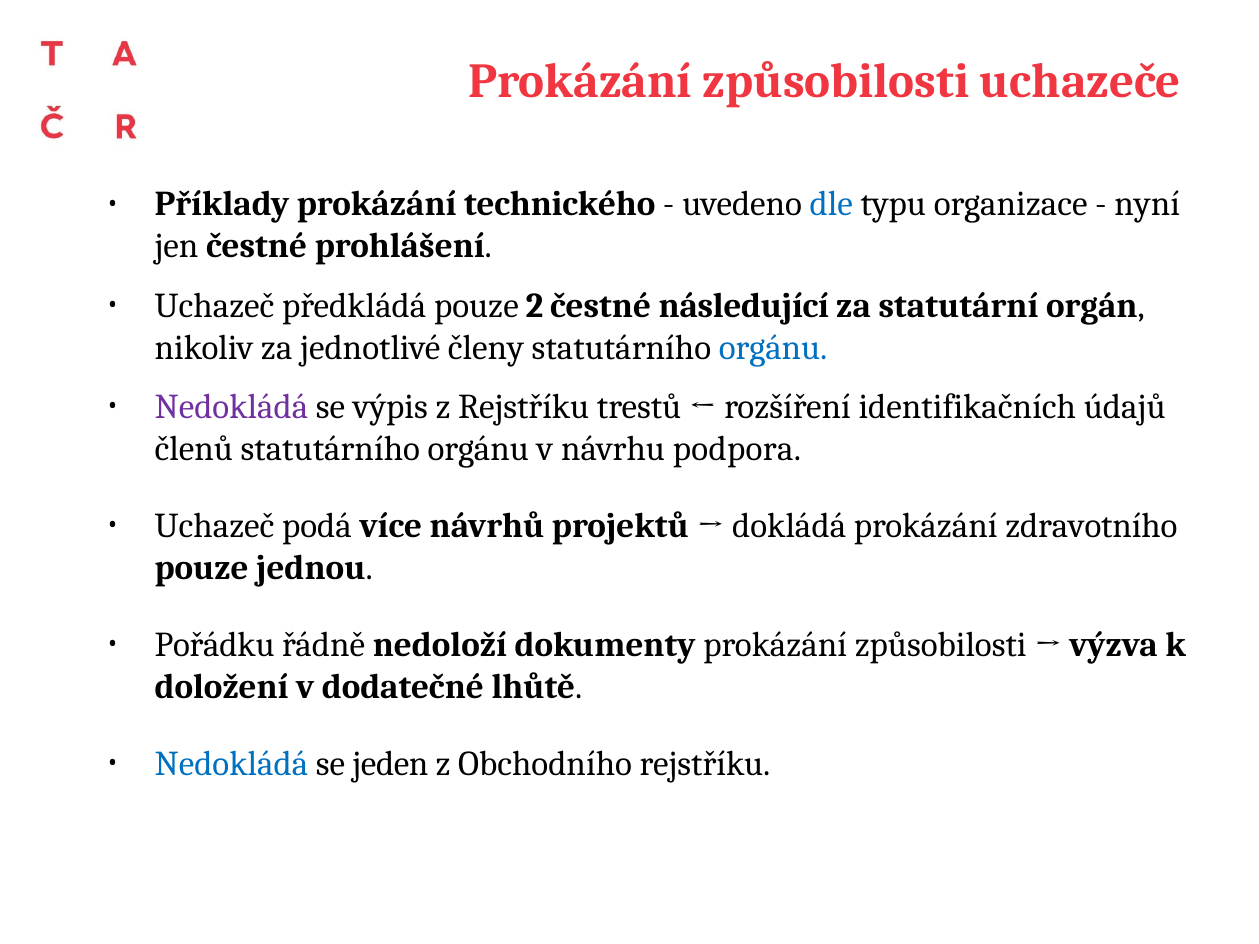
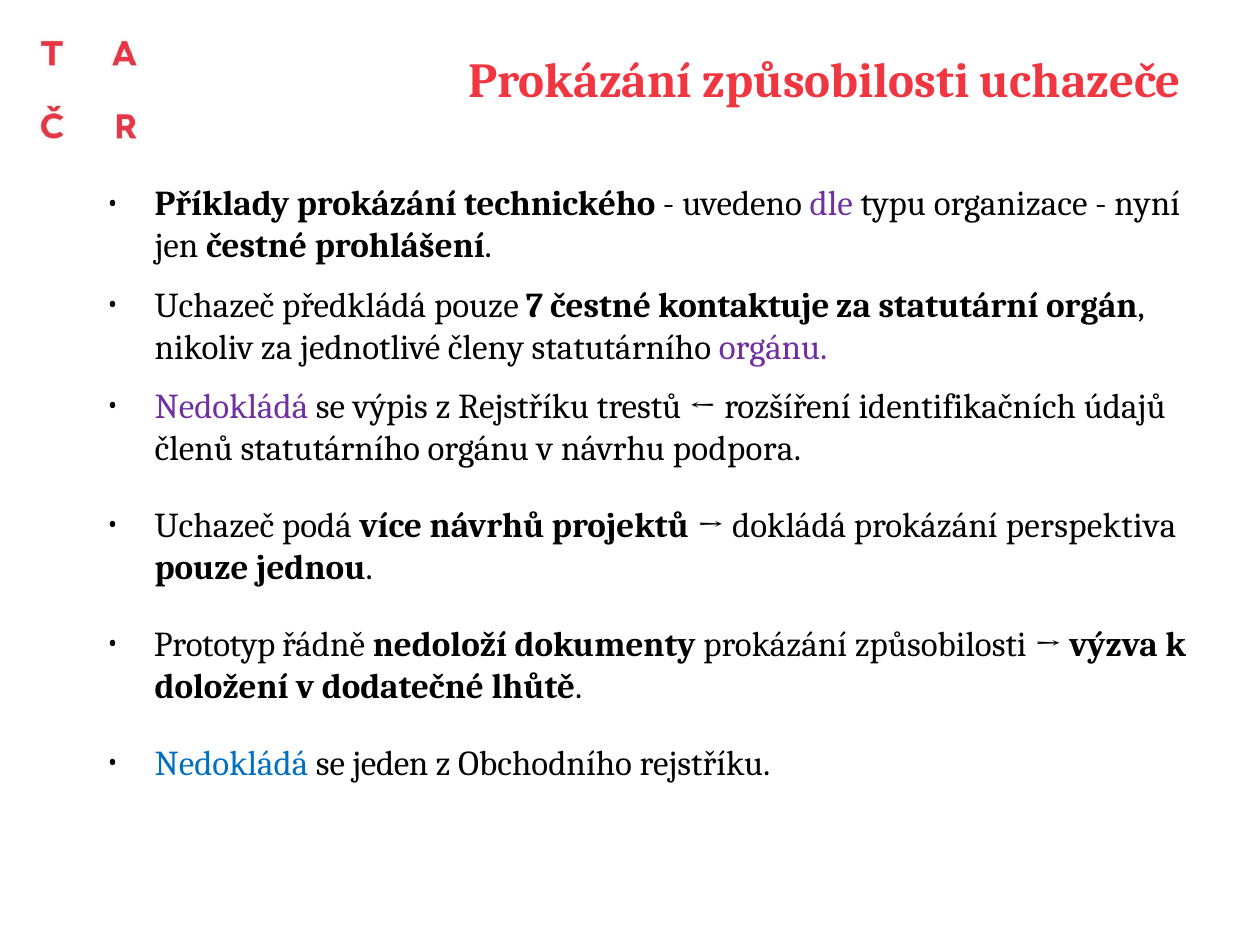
dle colour: blue -> purple (831, 204)
2: 2 -> 7 (535, 306)
následující: následující -> kontaktuje (744, 306)
orgánu colour: blue -> purple (773, 348)
zdravotního: zdravotního -> perspektiva (1091, 526)
Pořádku: Pořádku -> Prototyp (215, 645)
